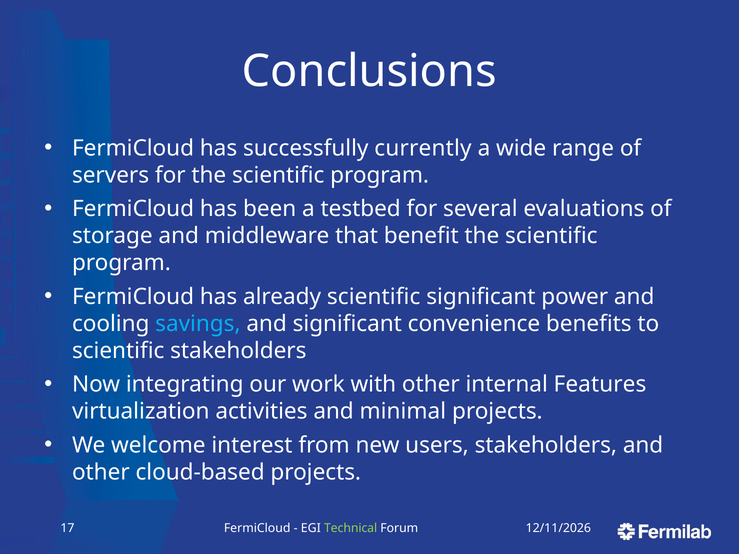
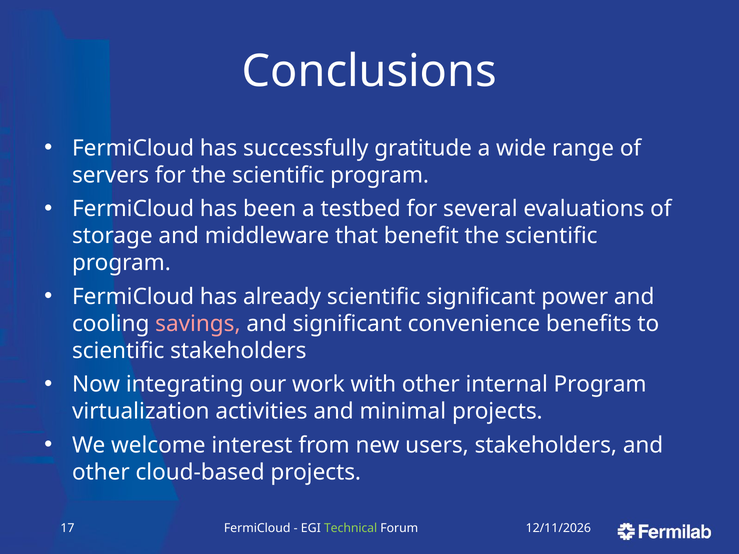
currently: currently -> gratitude (423, 148)
savings colour: light blue -> pink (198, 324)
internal Features: Features -> Program (600, 385)
